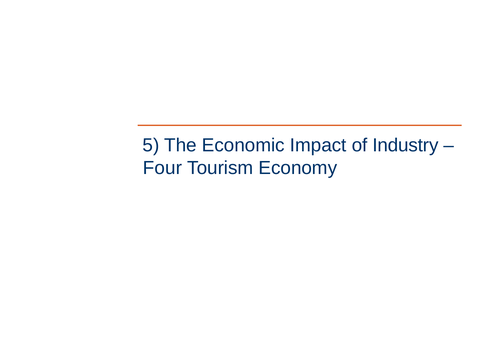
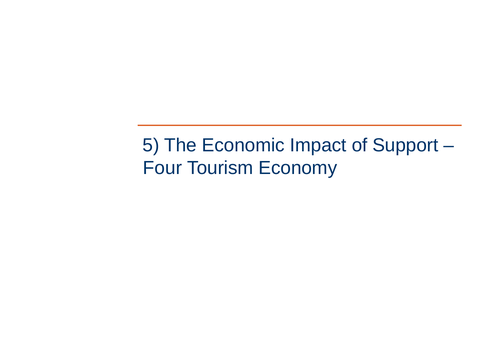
Industry: Industry -> Support (405, 146)
